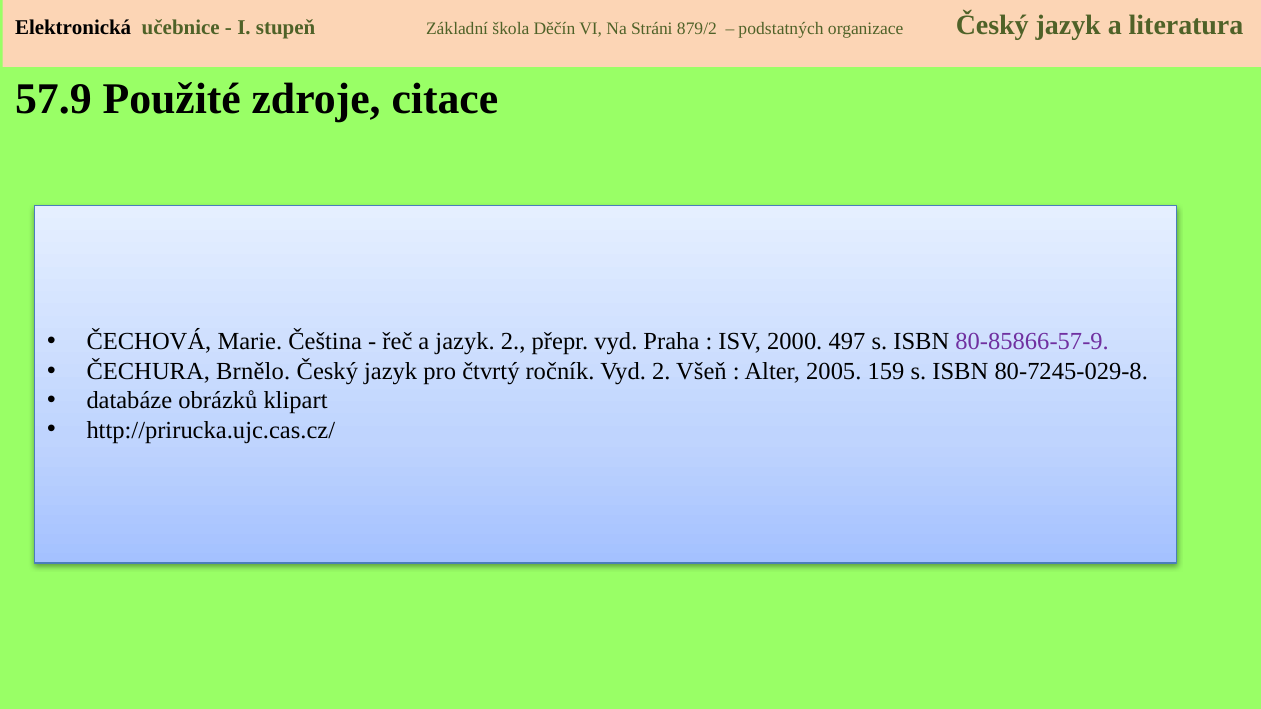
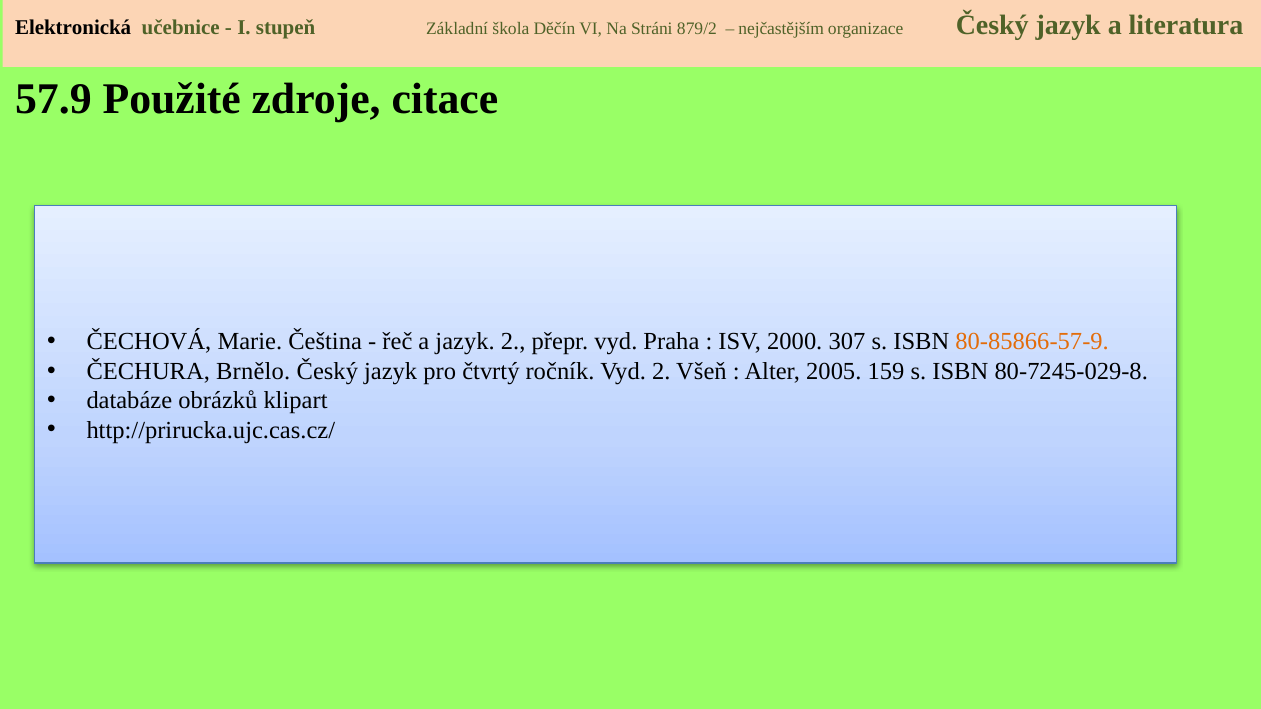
podstatných: podstatných -> nejčastějším (781, 28)
497: 497 -> 307 (847, 342)
80-85866-57-9 colour: purple -> orange (1032, 342)
